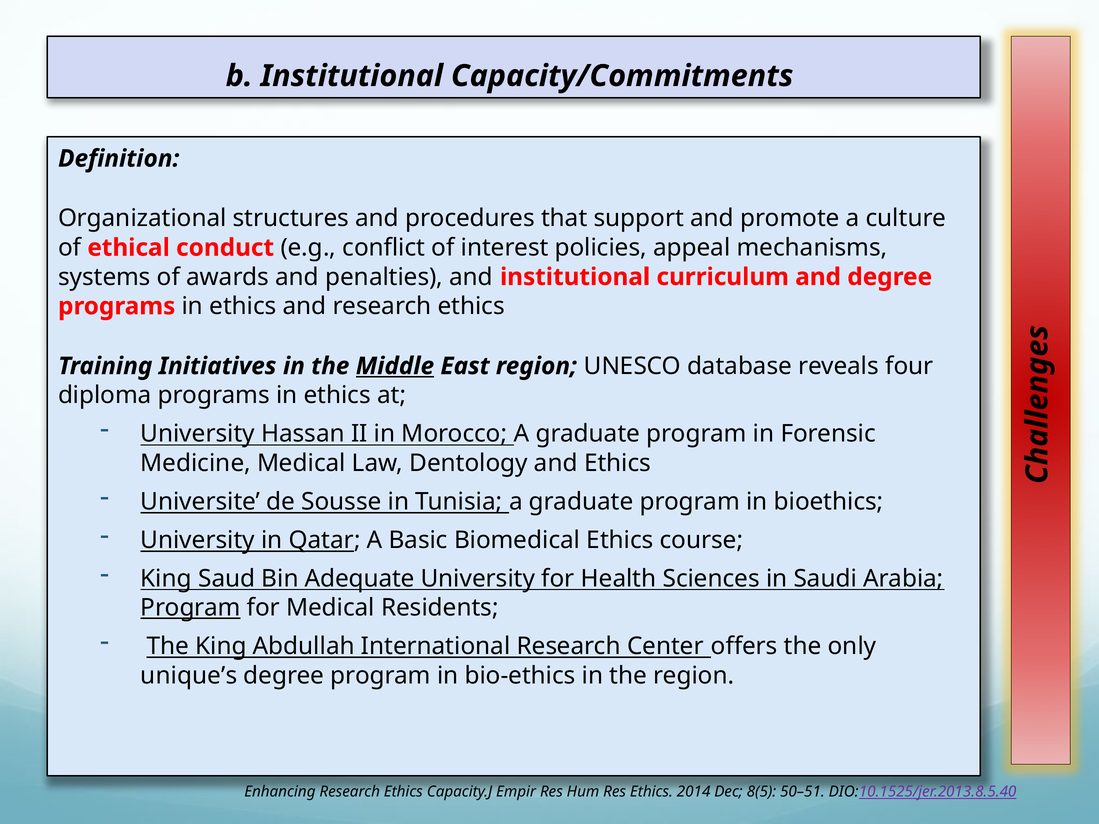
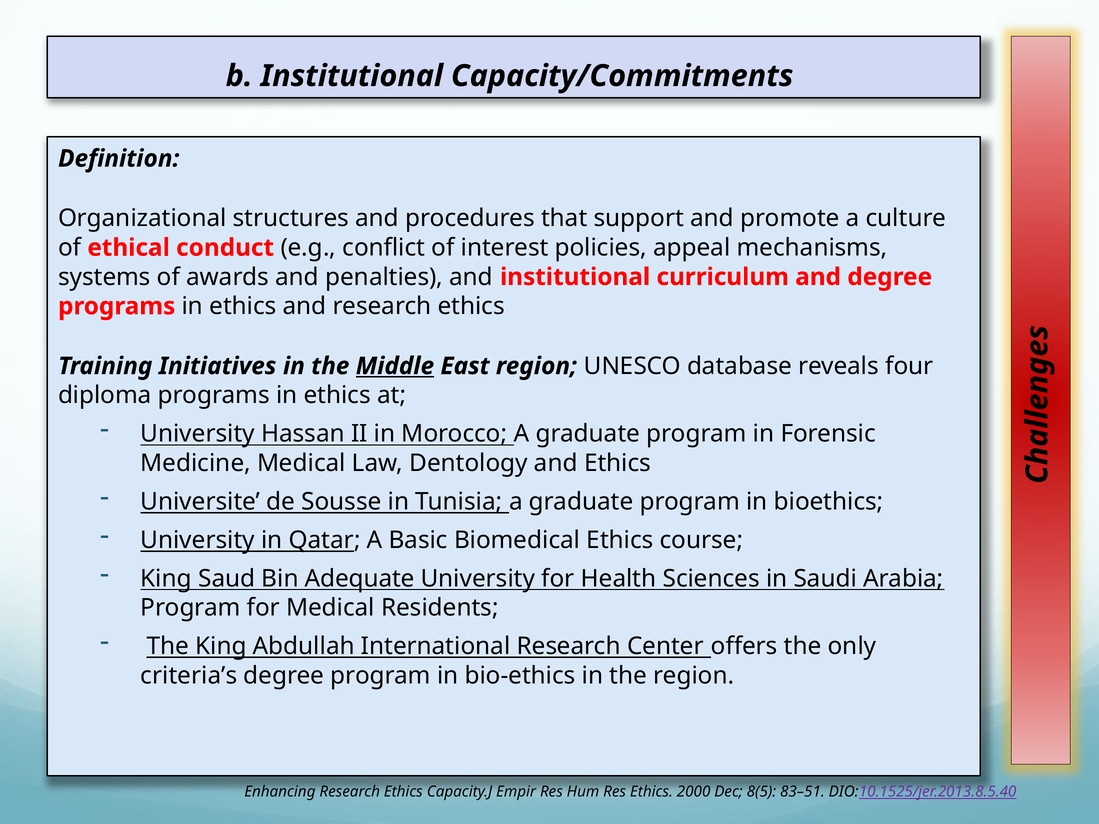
Program underline: present -> none (191, 608)
unique’s: unique’s -> criteria’s (189, 676)
2014: 2014 -> 2000 (694, 792)
50–51: 50–51 -> 83–51 (802, 792)
